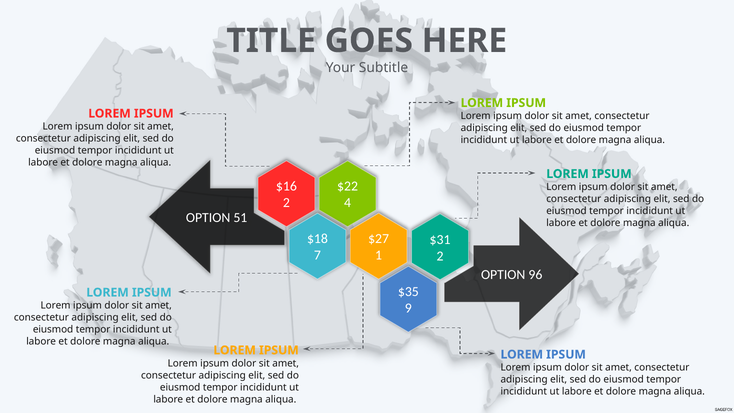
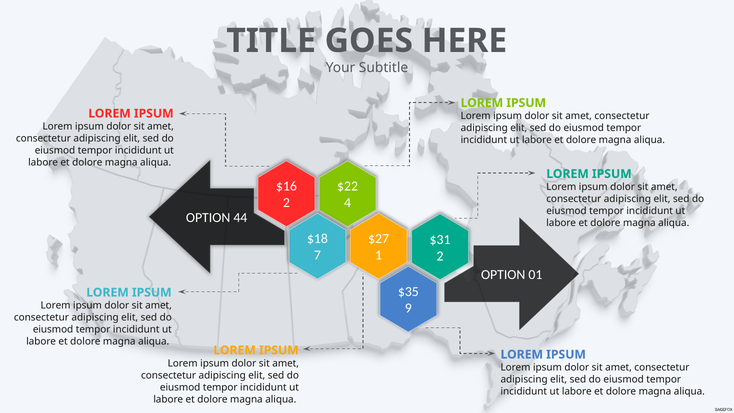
51: 51 -> 44 (240, 218)
96: 96 -> 01 (535, 275)
